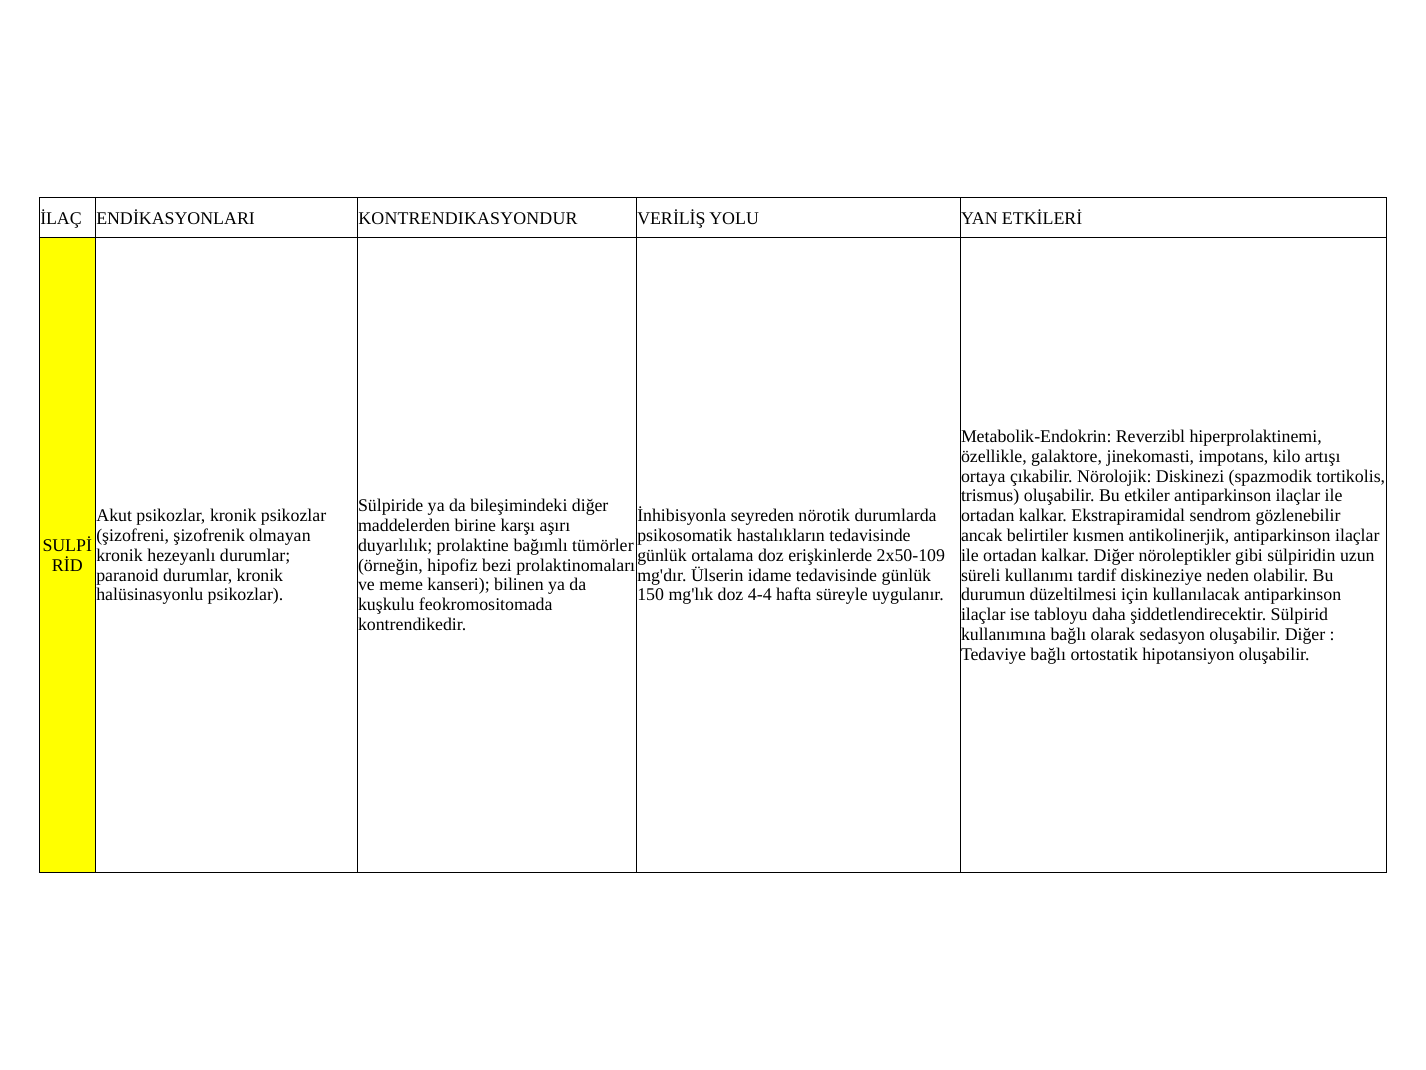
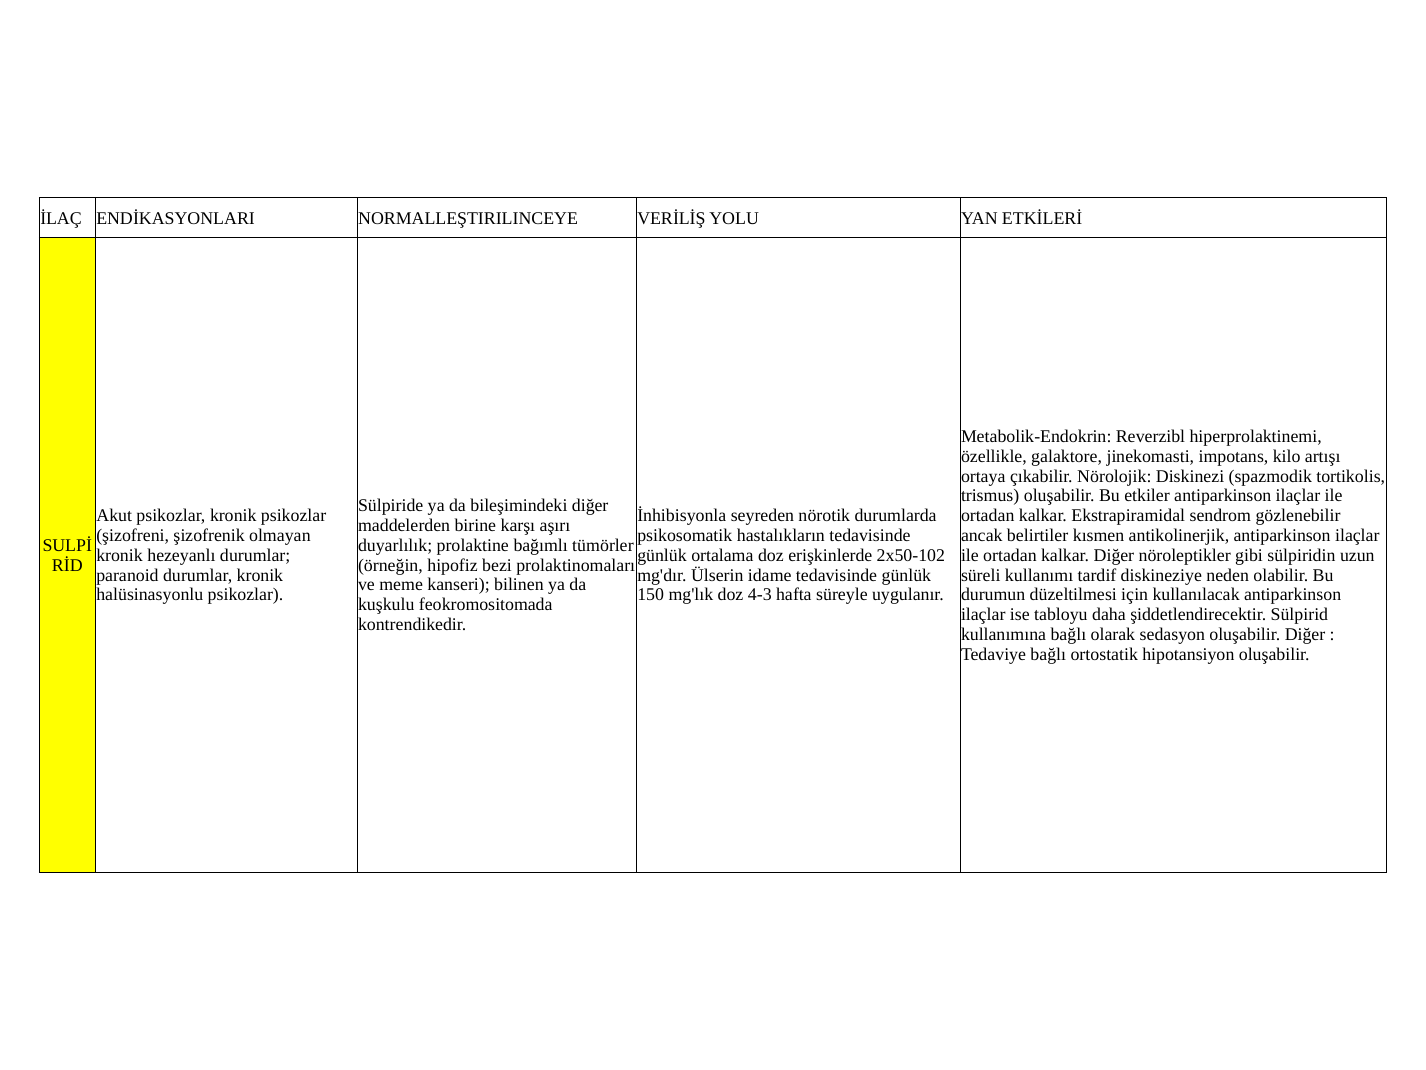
KONTRENDIKASYONDUR: KONTRENDIKASYONDUR -> NORMALLEŞTIRILINCEYE (468, 218)
2x50-109: 2x50-109 -> 2x50-102 (911, 555)
4-4: 4-4 -> 4-3 (760, 595)
